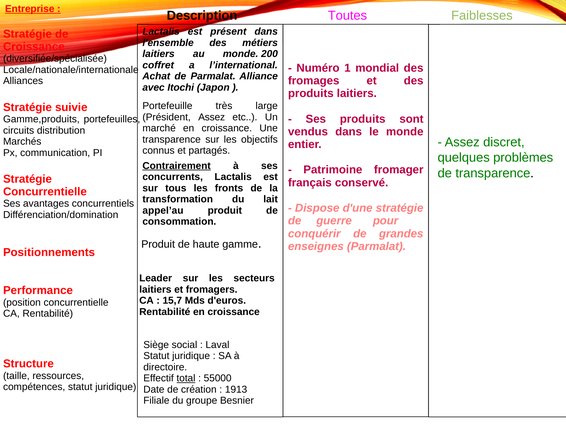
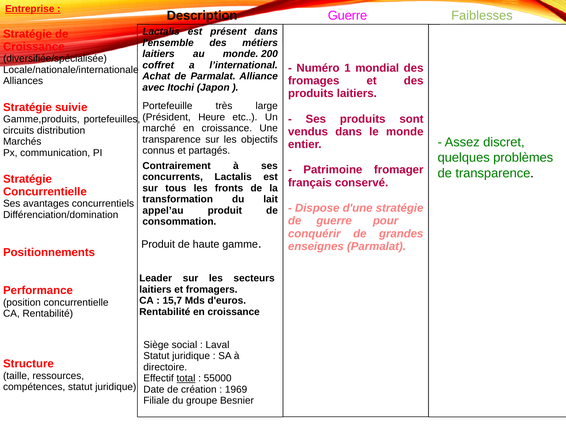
Description Toutes: Toutes -> Guerre (348, 15)
Président Assez: Assez -> Heure (212, 117)
Contrairement underline: present -> none (177, 166)
1913: 1913 -> 1969 (236, 389)
